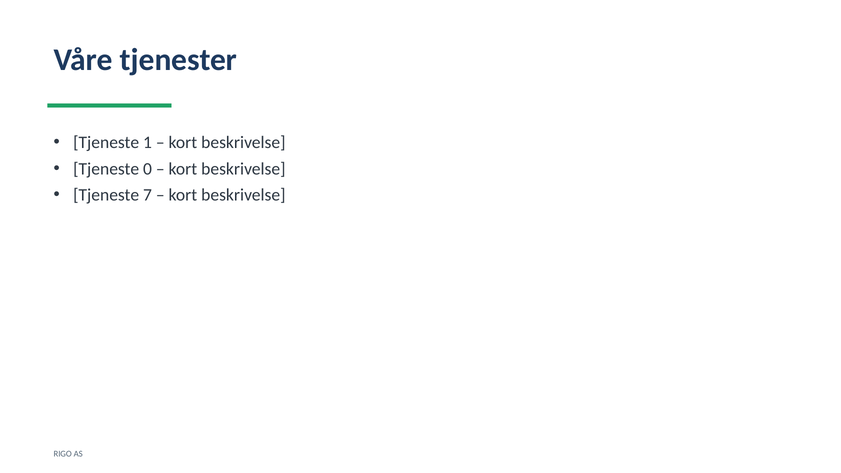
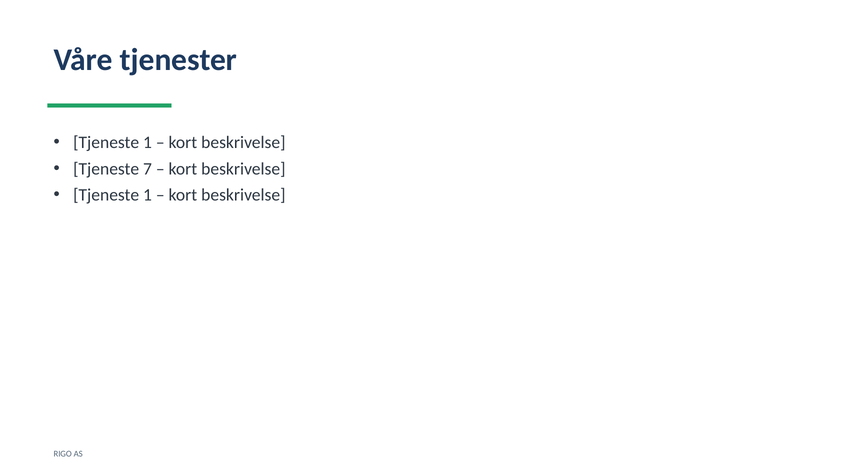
0: 0 -> 7 (147, 169)
7: 7 -> 1 (147, 195)
